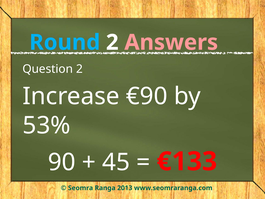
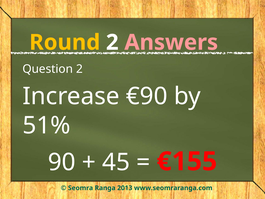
Round colour: light blue -> yellow (65, 42)
53%: 53% -> 51% (47, 125)
€133: €133 -> €155 (187, 161)
